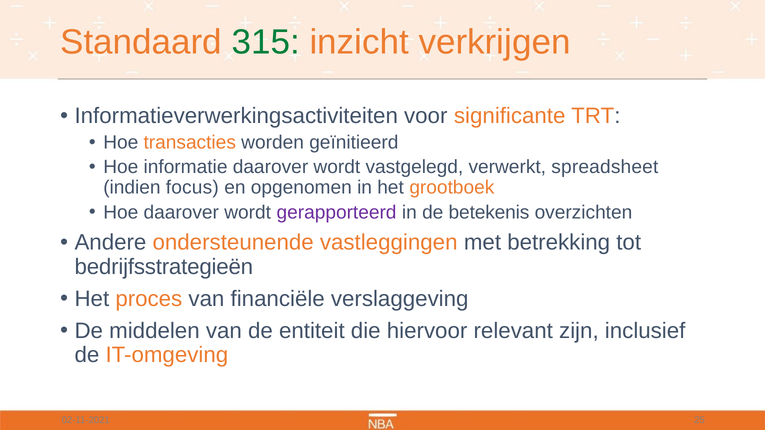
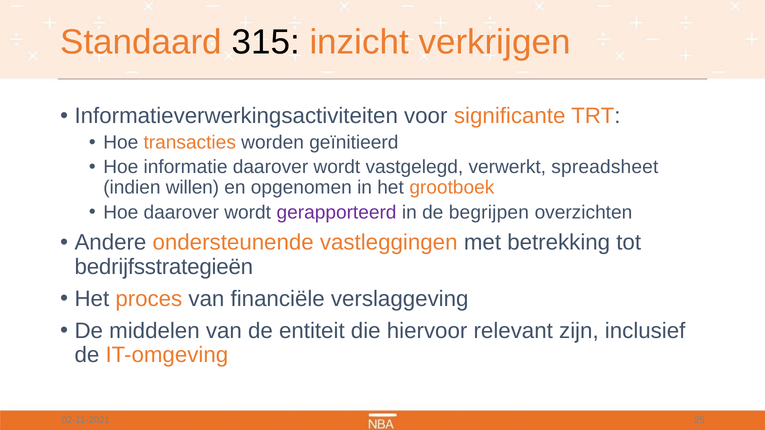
315 colour: green -> black (266, 42)
focus: focus -> willen (192, 188)
betekenis: betekenis -> begrijpen (489, 212)
